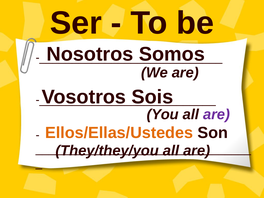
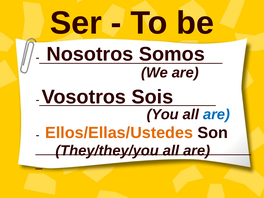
are colour: purple -> blue (217, 115)
